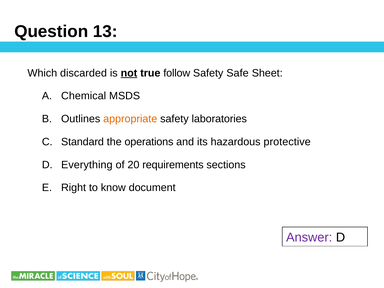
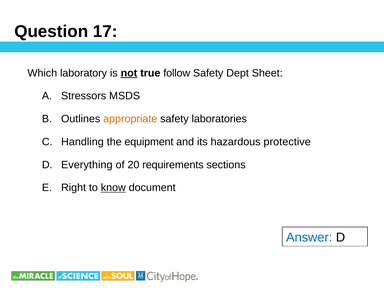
13: 13 -> 17 (105, 32)
discarded: discarded -> laboratory (84, 73)
Safe: Safe -> Dept (238, 73)
Chemical: Chemical -> Stressors (84, 96)
Standard: Standard -> Handling (82, 142)
operations: operations -> equipment (149, 142)
know underline: none -> present (113, 188)
Answer colour: purple -> blue (309, 237)
